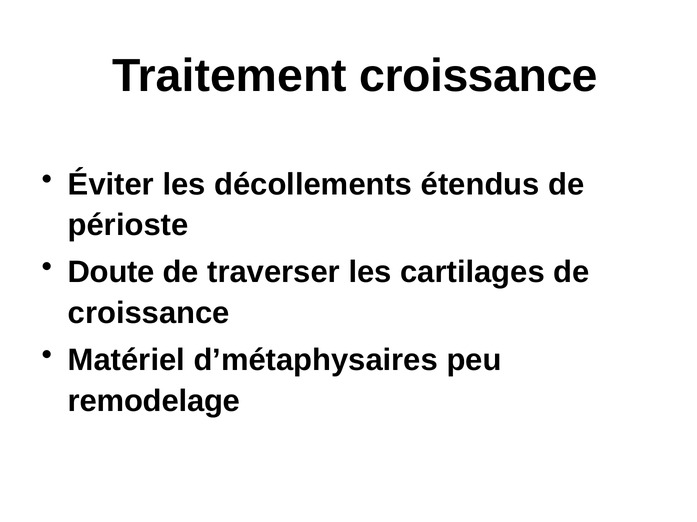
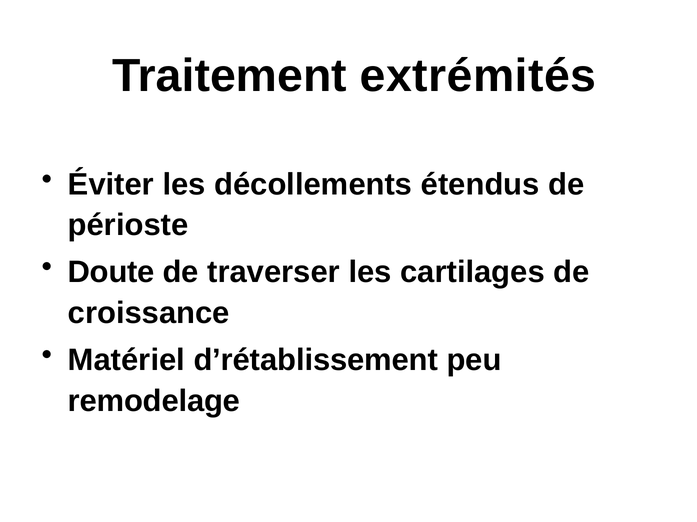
Traitement croissance: croissance -> extrémités (478, 76)
d’métaphysaires: d’métaphysaires -> d’rétablissement (316, 361)
